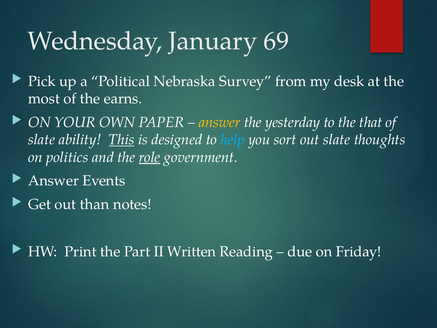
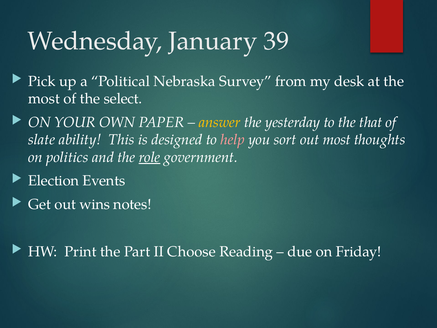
69: 69 -> 39 (276, 41)
earns: earns -> select (123, 99)
This underline: present -> none (121, 140)
help colour: light blue -> pink (233, 140)
out slate: slate -> most (337, 140)
Answer: Answer -> Election (53, 181)
than: than -> wins (95, 204)
Written: Written -> Choose (192, 251)
